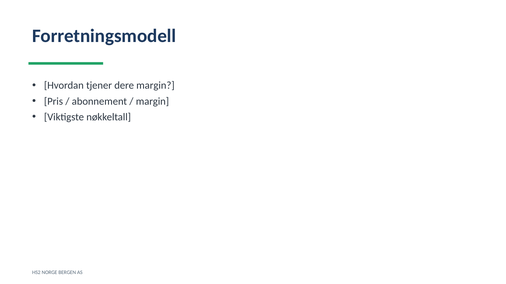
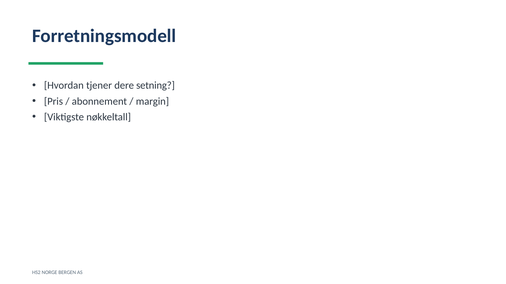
dere margin: margin -> setning (156, 86)
